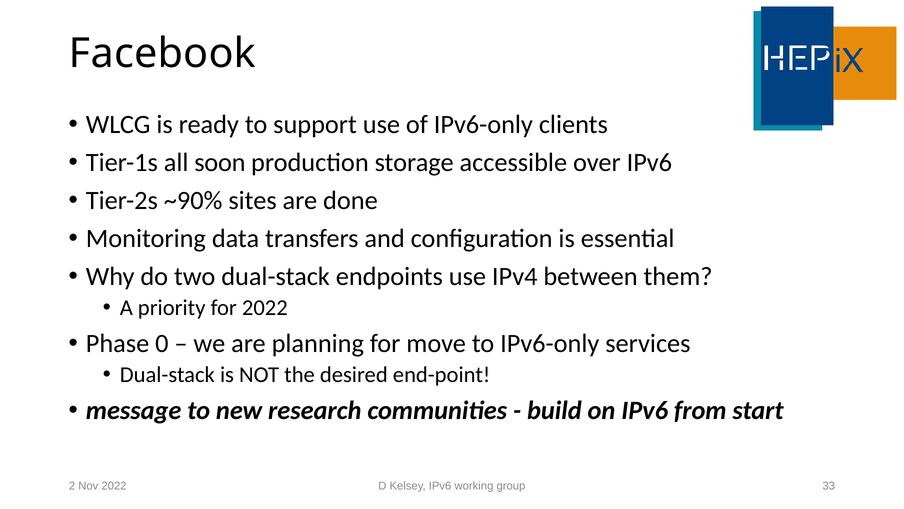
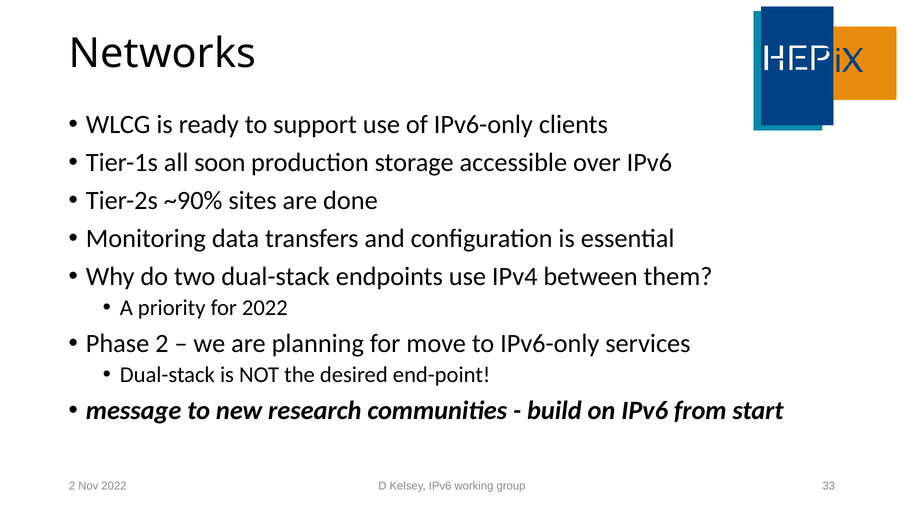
Facebook: Facebook -> Networks (162, 53)
Phase 0: 0 -> 2 (162, 343)
